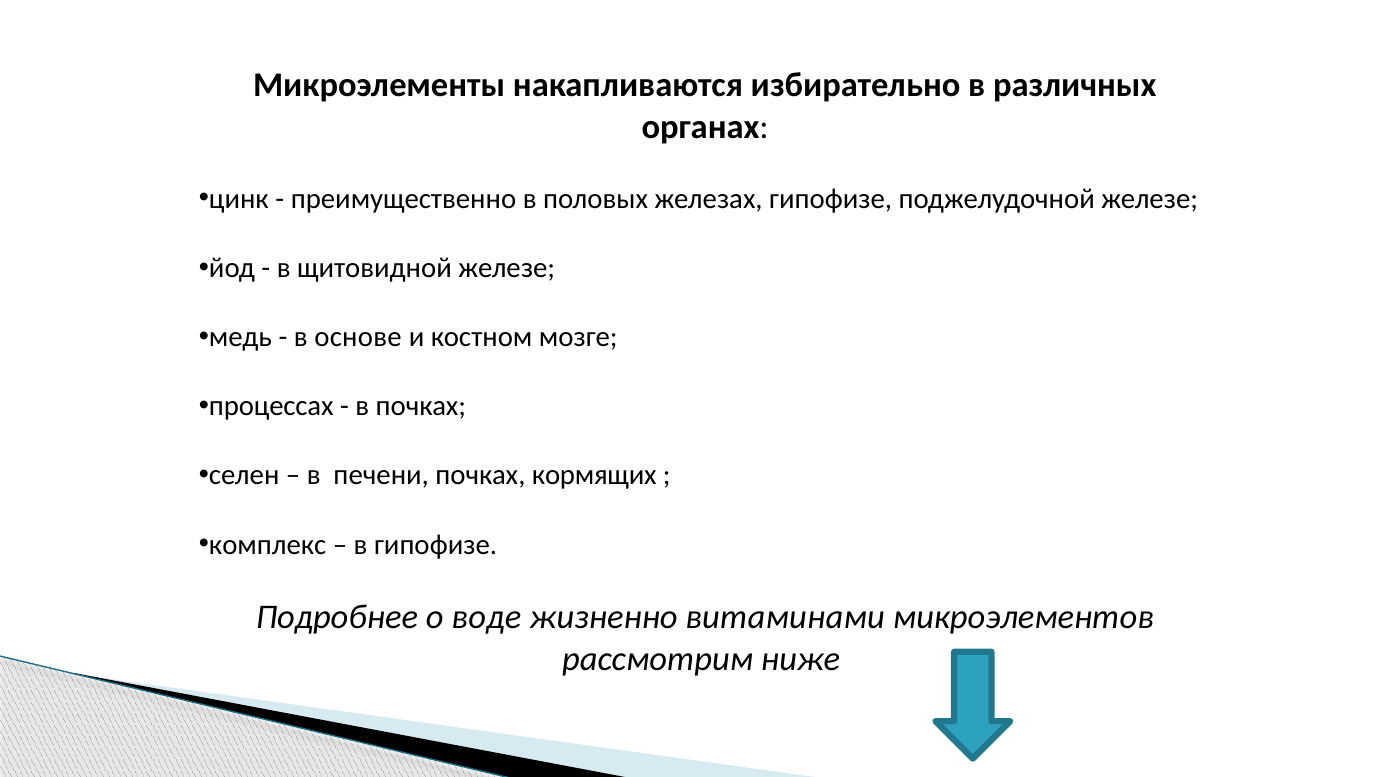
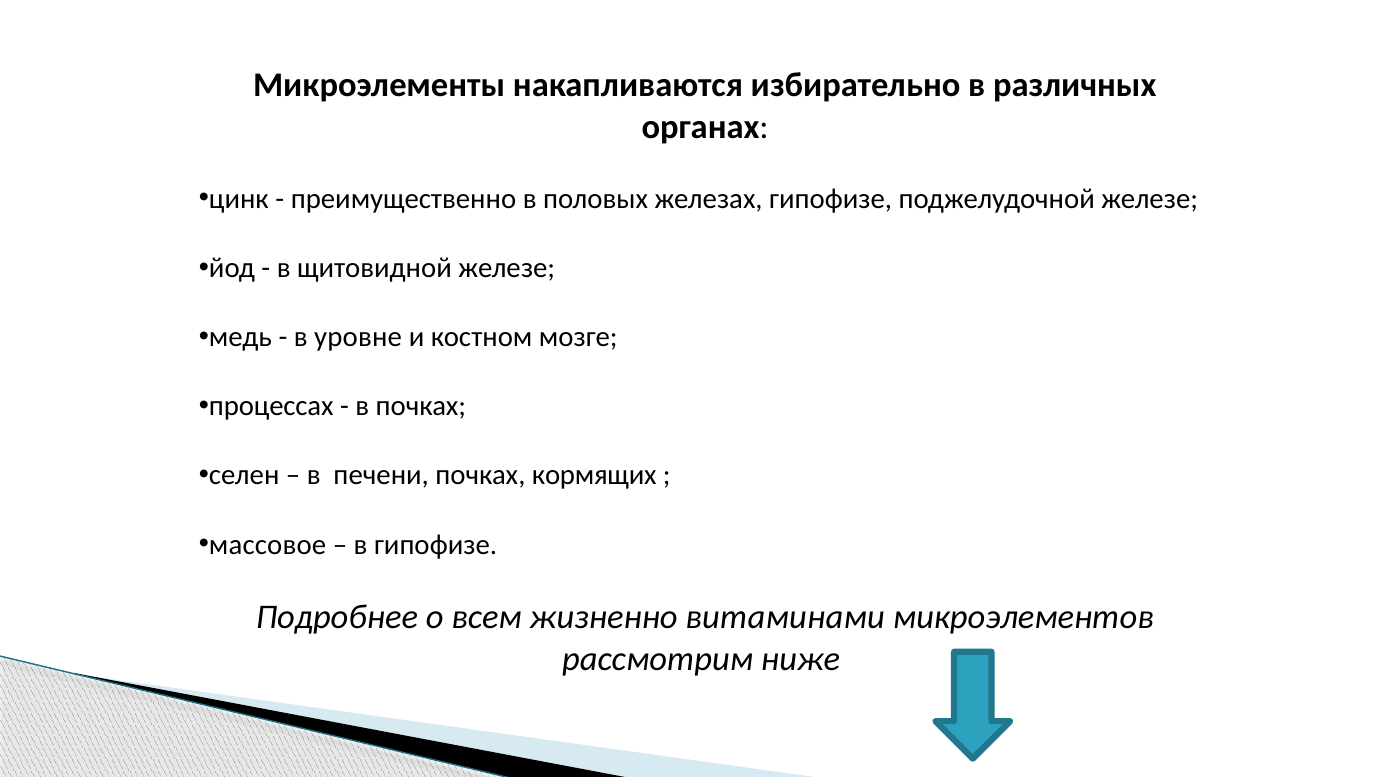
основе: основе -> уровне (358, 337)
комплекс: комплекс -> массовое (268, 544)
воде: воде -> всем (487, 617)
